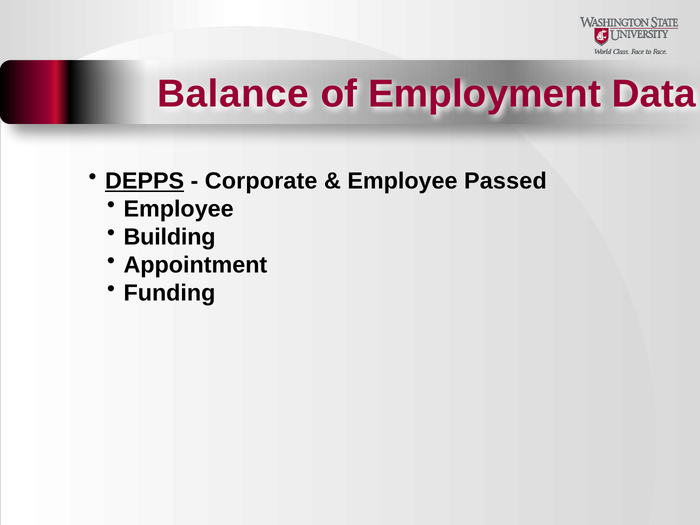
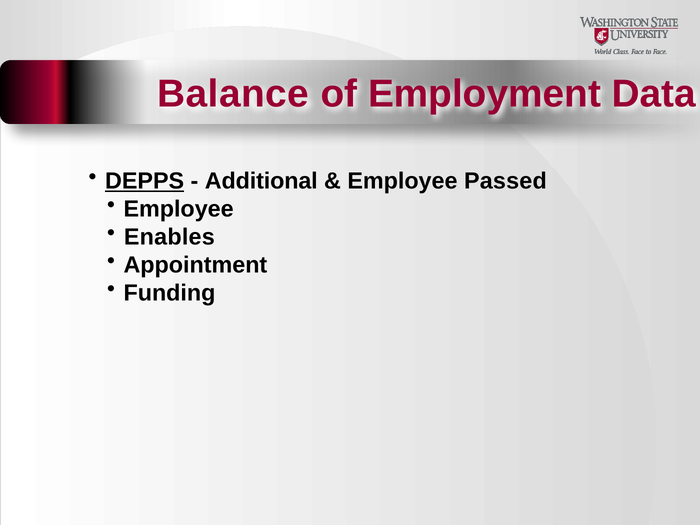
Corporate: Corporate -> Additional (261, 181)
Building: Building -> Enables (169, 237)
